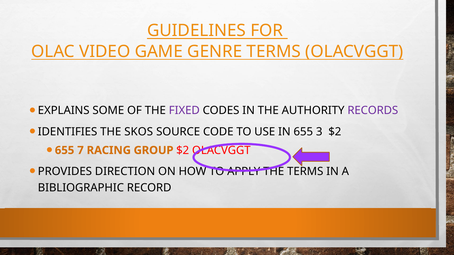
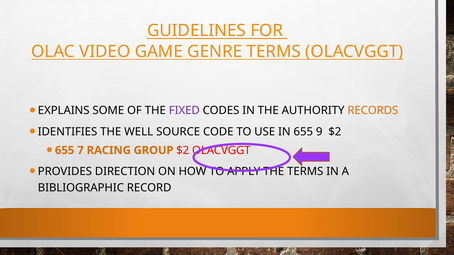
RECORDS colour: purple -> orange (373, 111)
SKOS: SKOS -> WELL (139, 132)
3: 3 -> 9 (319, 132)
